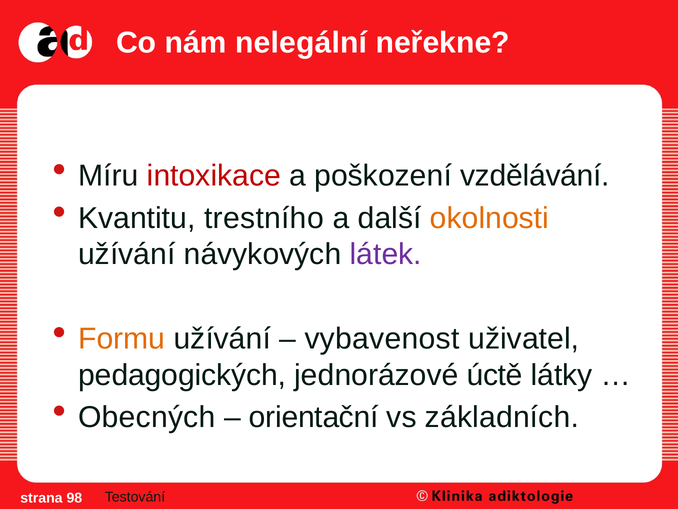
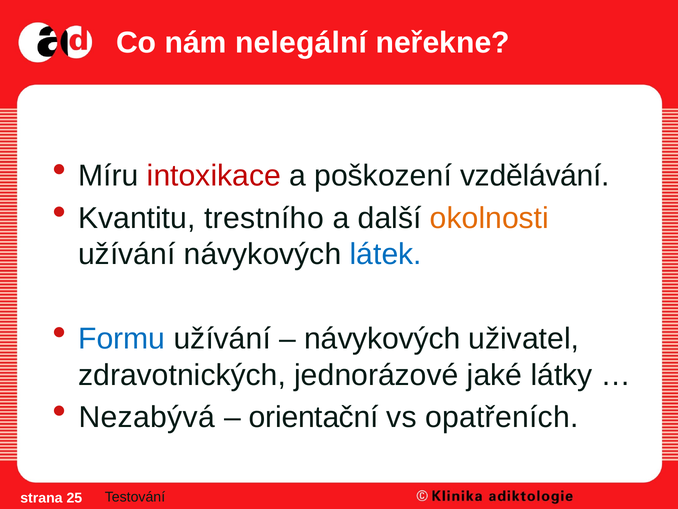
látek colour: purple -> blue (386, 254)
Formu colour: orange -> blue (122, 339)
vybavenost: vybavenost -> návykových (382, 339)
pedagogických: pedagogických -> zdravotnických (182, 375)
úctě: úctě -> jaké (495, 375)
Obecných: Obecných -> Nezabývá (147, 417)
základních: základních -> opatřeních (502, 417)
98: 98 -> 25 (74, 498)
